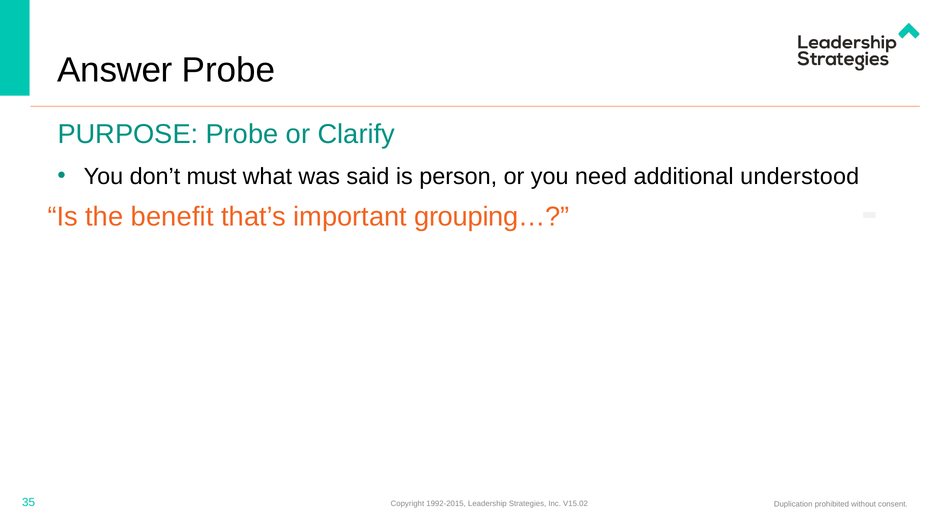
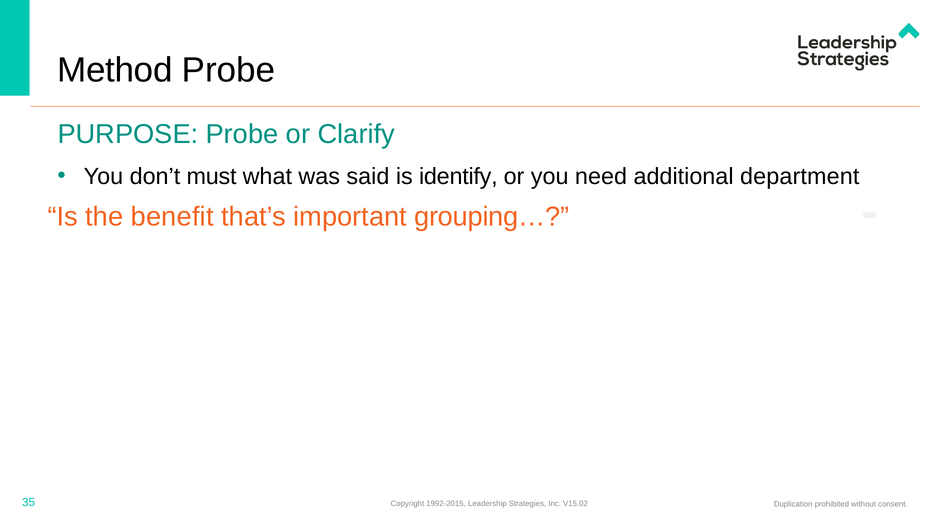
Answer: Answer -> Method (115, 70)
person: person -> identify (458, 176)
understood: understood -> department (800, 176)
